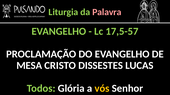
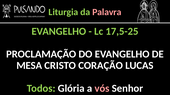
17,5-57: 17,5-57 -> 17,5-25 (122, 31)
DISSESTES: DISSESTES -> CORAÇÃO (101, 66)
vós colour: yellow -> pink (102, 89)
